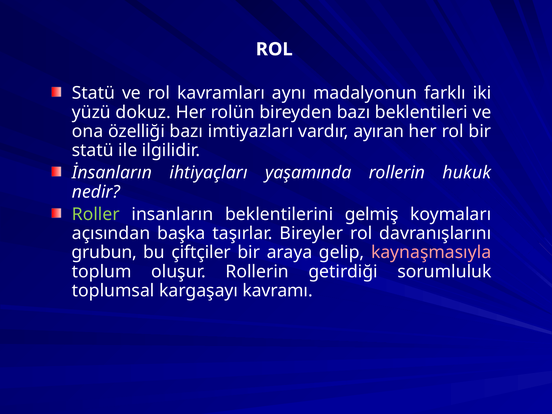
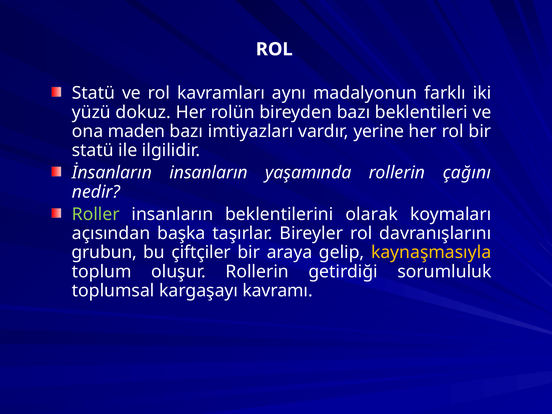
özelliği: özelliği -> maden (137, 131)
ayıran: ayıran -> yerine (379, 131)
İnsanların ihtiyaçları: ihtiyaçları -> insanların (209, 173)
hukuk: hukuk -> çağını (467, 173)
gelmiş: gelmiş -> olarak (372, 214)
kaynaşmasıyla colour: pink -> yellow (431, 252)
